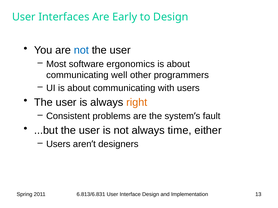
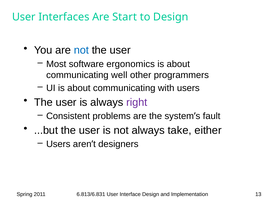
Early: Early -> Start (125, 17)
right colour: orange -> purple (137, 103)
time: time -> take (180, 131)
